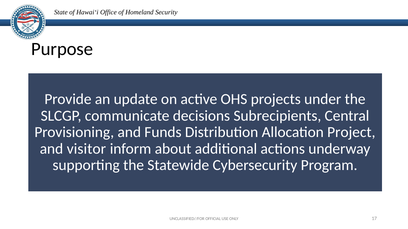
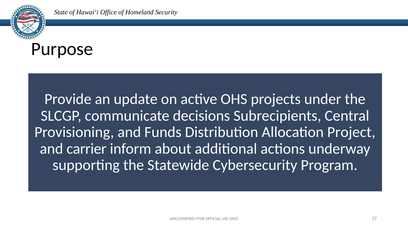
visitor: visitor -> carrier (87, 149)
